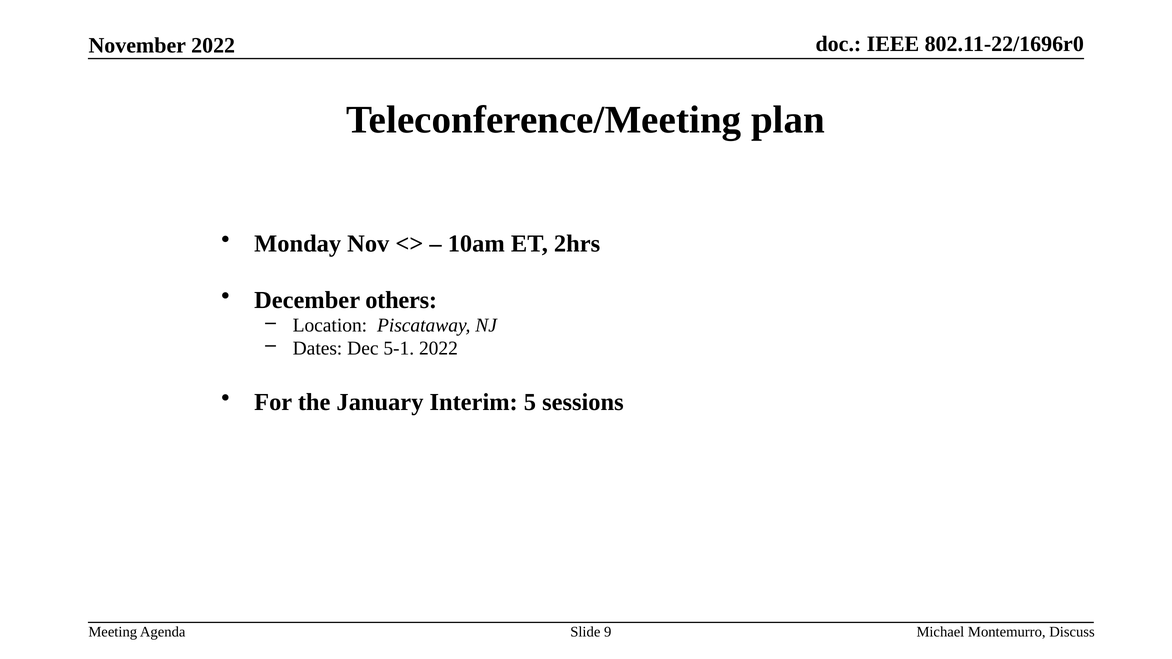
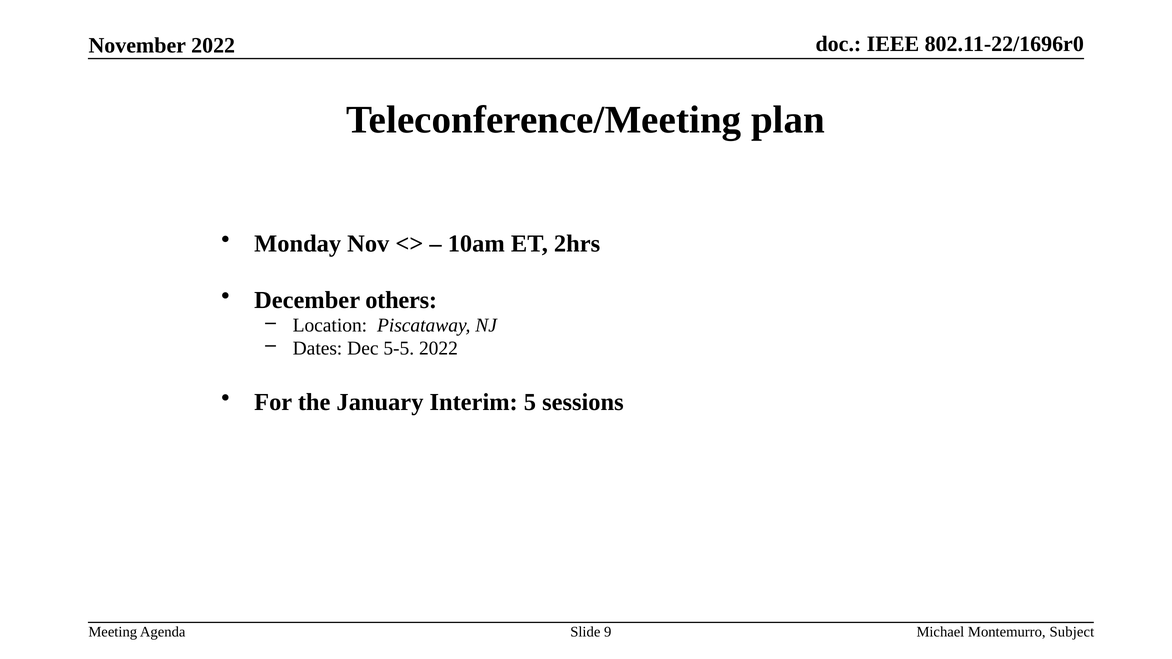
5-1: 5-1 -> 5-5 (399, 348)
Discuss: Discuss -> Subject (1072, 632)
